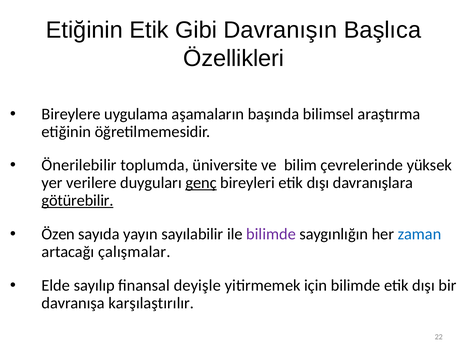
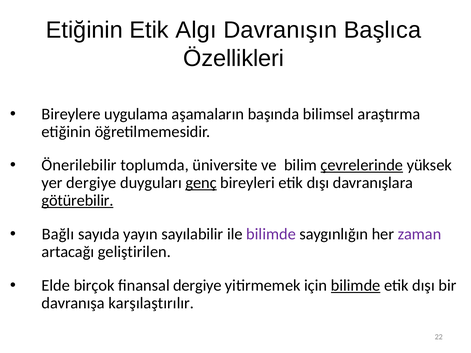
Gibi: Gibi -> Algı (196, 30)
çevrelerinde underline: none -> present (362, 165)
yer verilere: verilere -> dergiye (91, 183)
Özen: Özen -> Bağlı (58, 234)
zaman colour: blue -> purple (420, 234)
çalışmalar: çalışmalar -> geliştirilen (134, 252)
sayılıp: sayılıp -> birçok (94, 286)
finansal deyişle: deyişle -> dergiye (197, 286)
bilimde underline: none -> present (356, 286)
